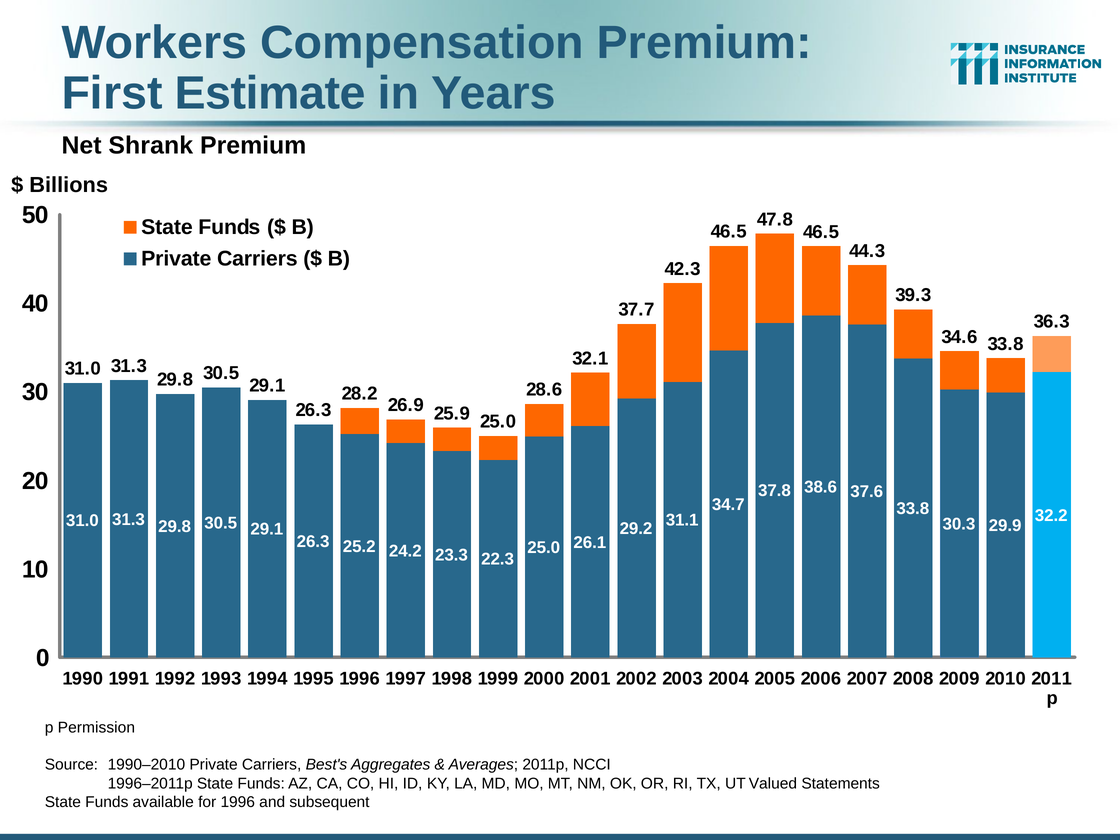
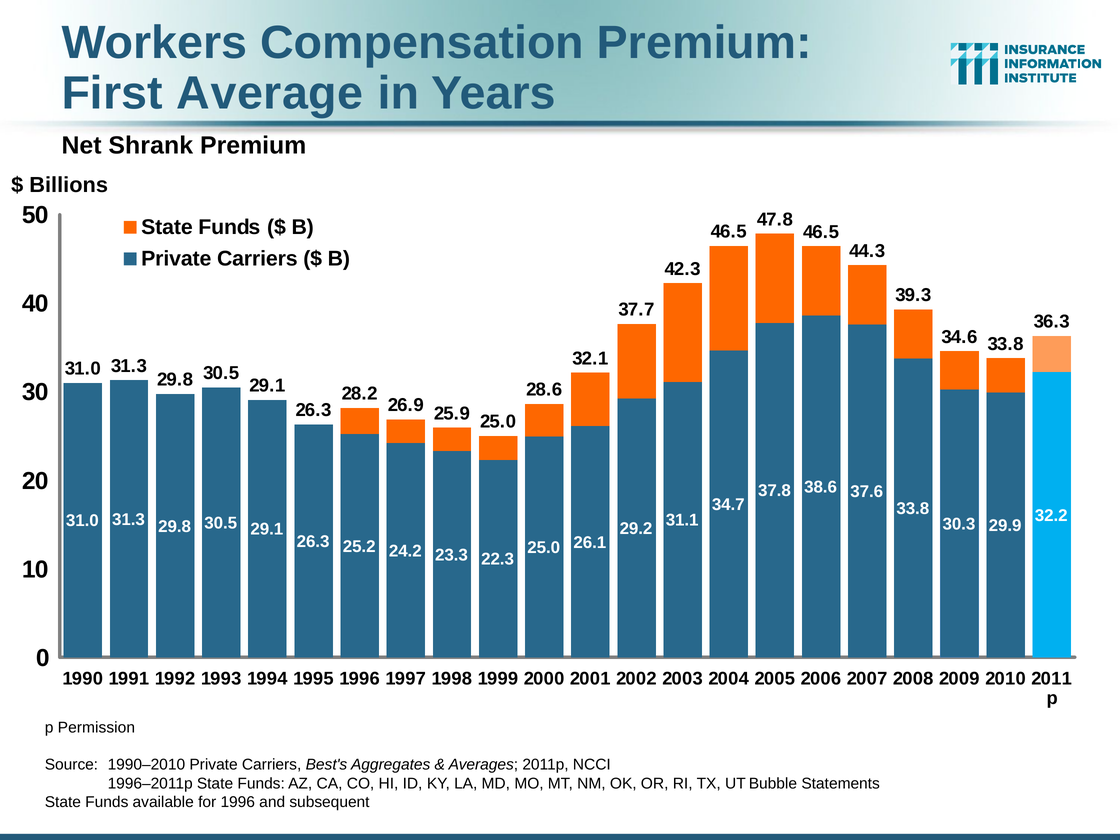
Estimate: Estimate -> Average (270, 93)
Valued: Valued -> Bubble (773, 784)
